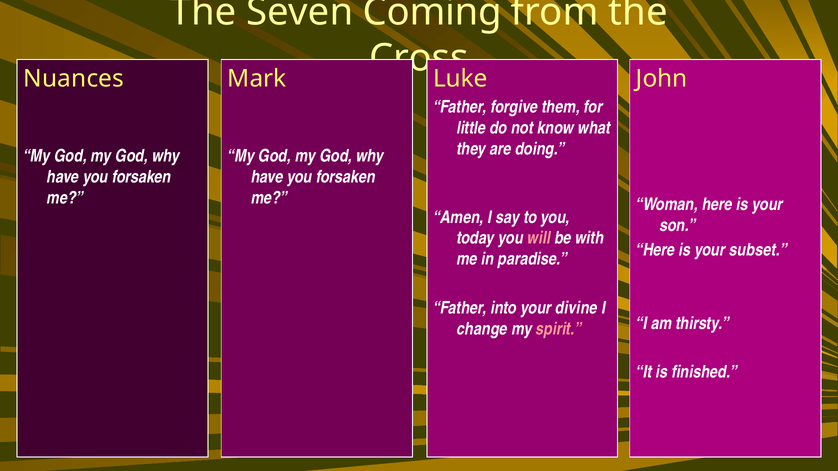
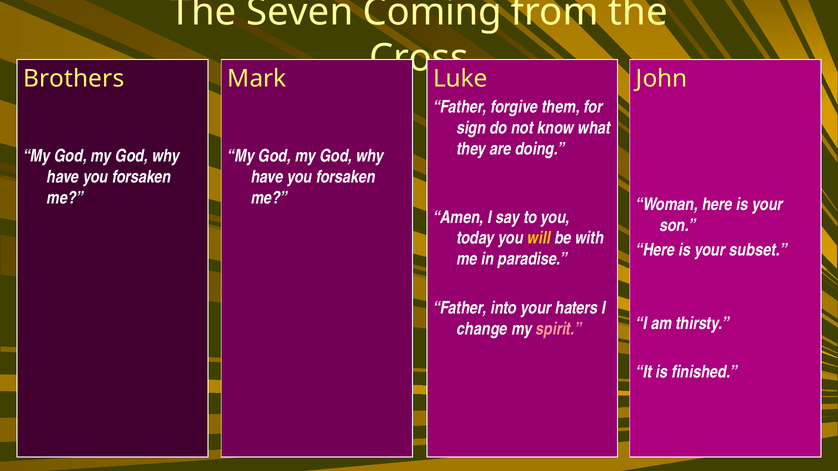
Nuances: Nuances -> Brothers (74, 79)
little: little -> sign (471, 128)
will colour: pink -> yellow (539, 238)
divine: divine -> haters (577, 308)
